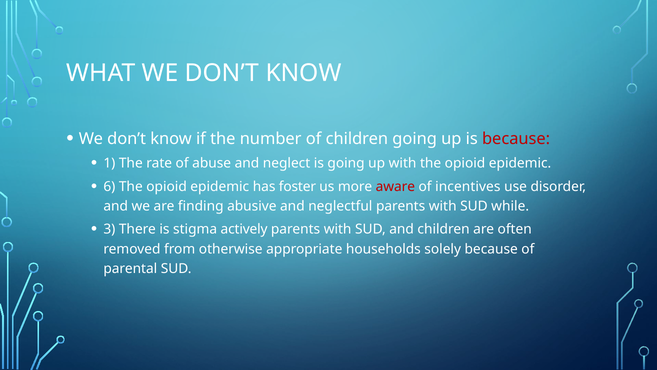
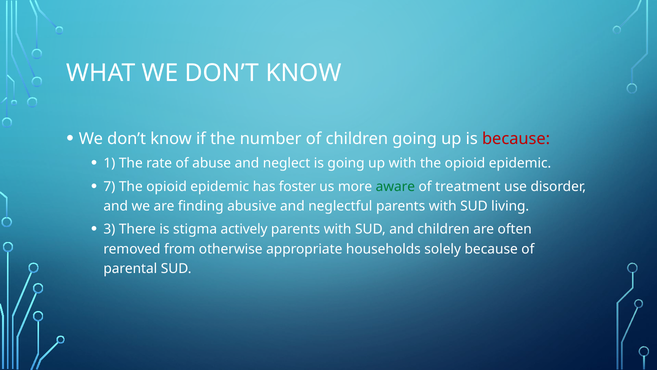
6: 6 -> 7 (109, 186)
aware colour: red -> green (395, 186)
incentives: incentives -> treatment (468, 186)
while: while -> living (510, 206)
